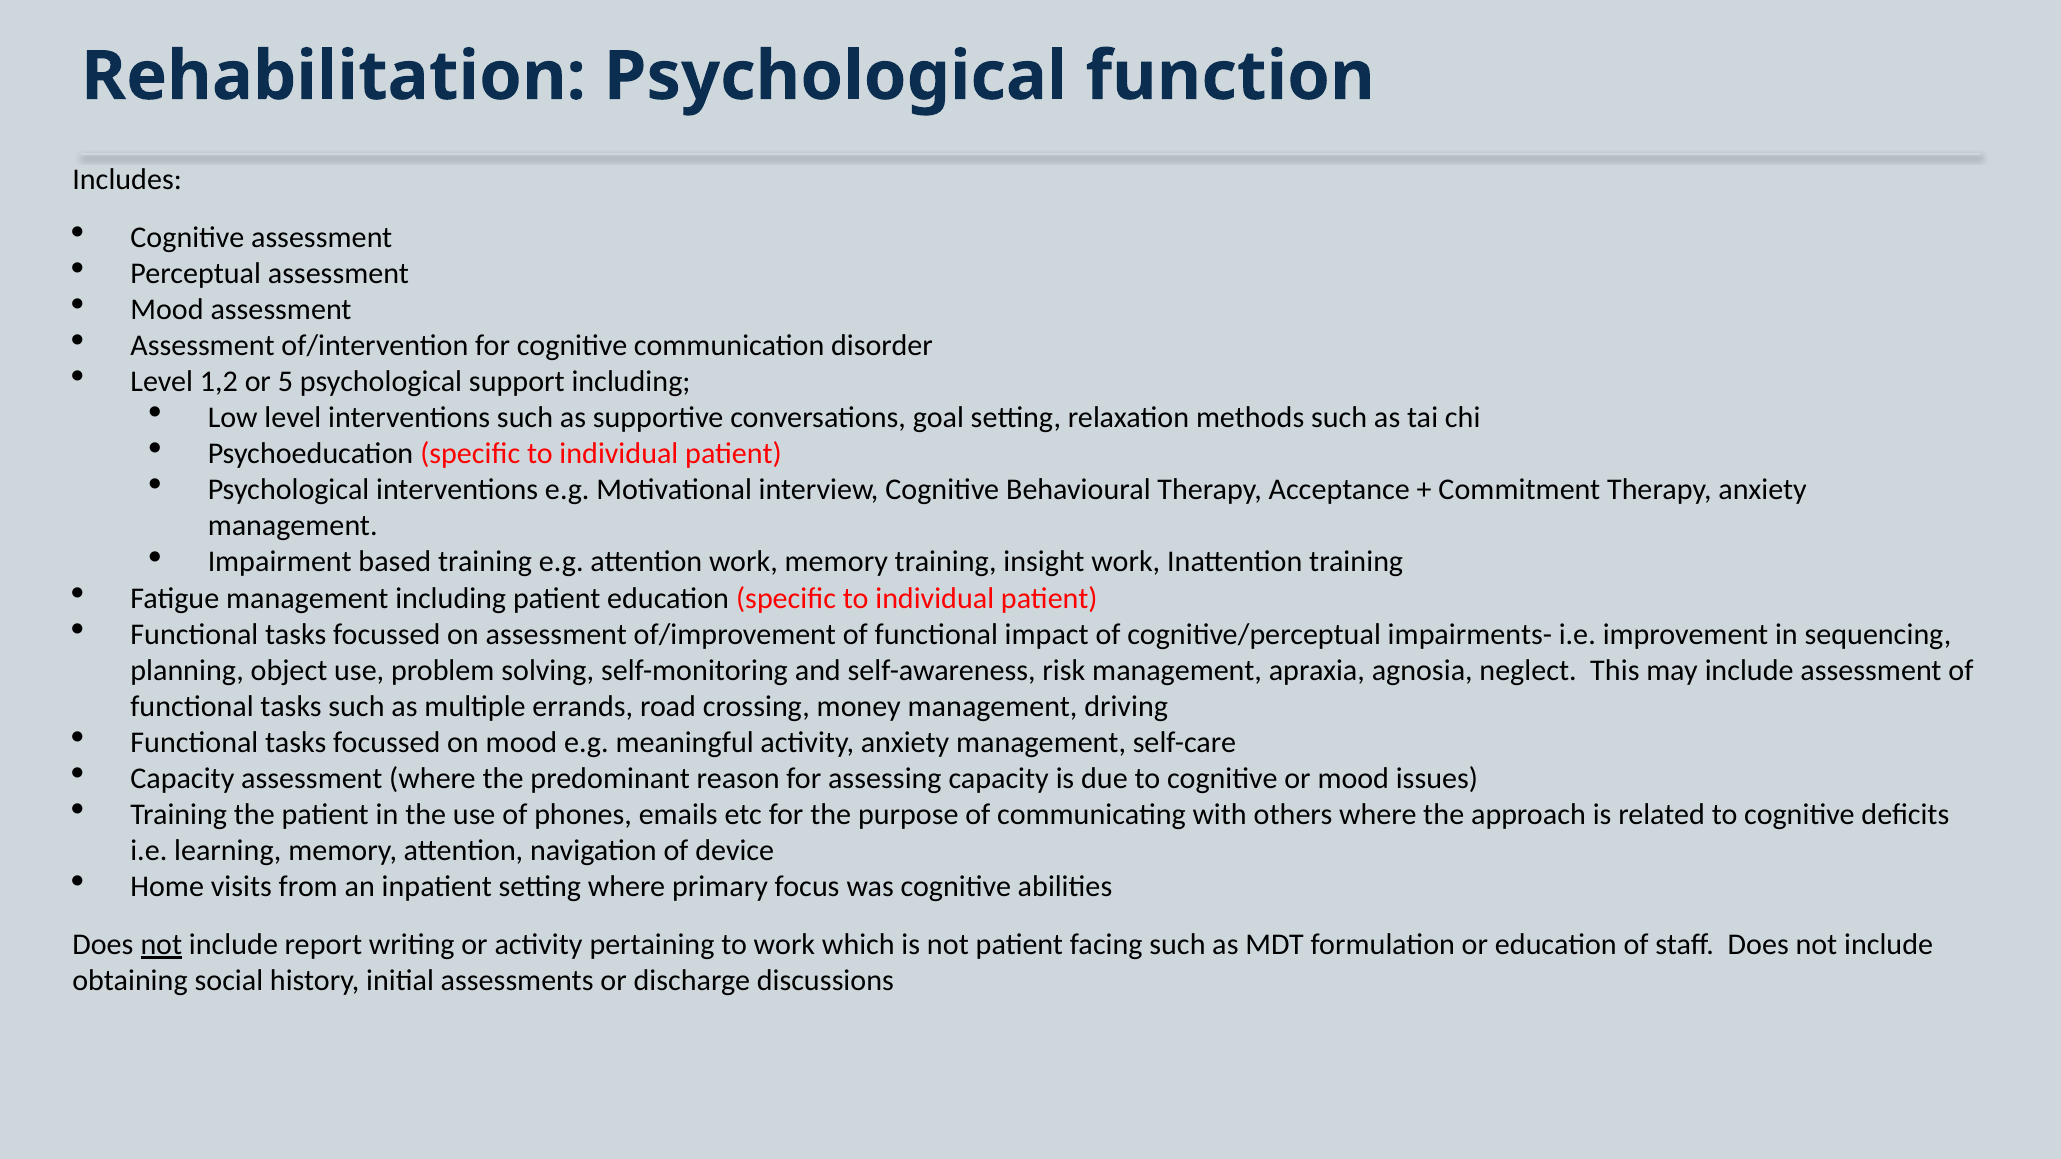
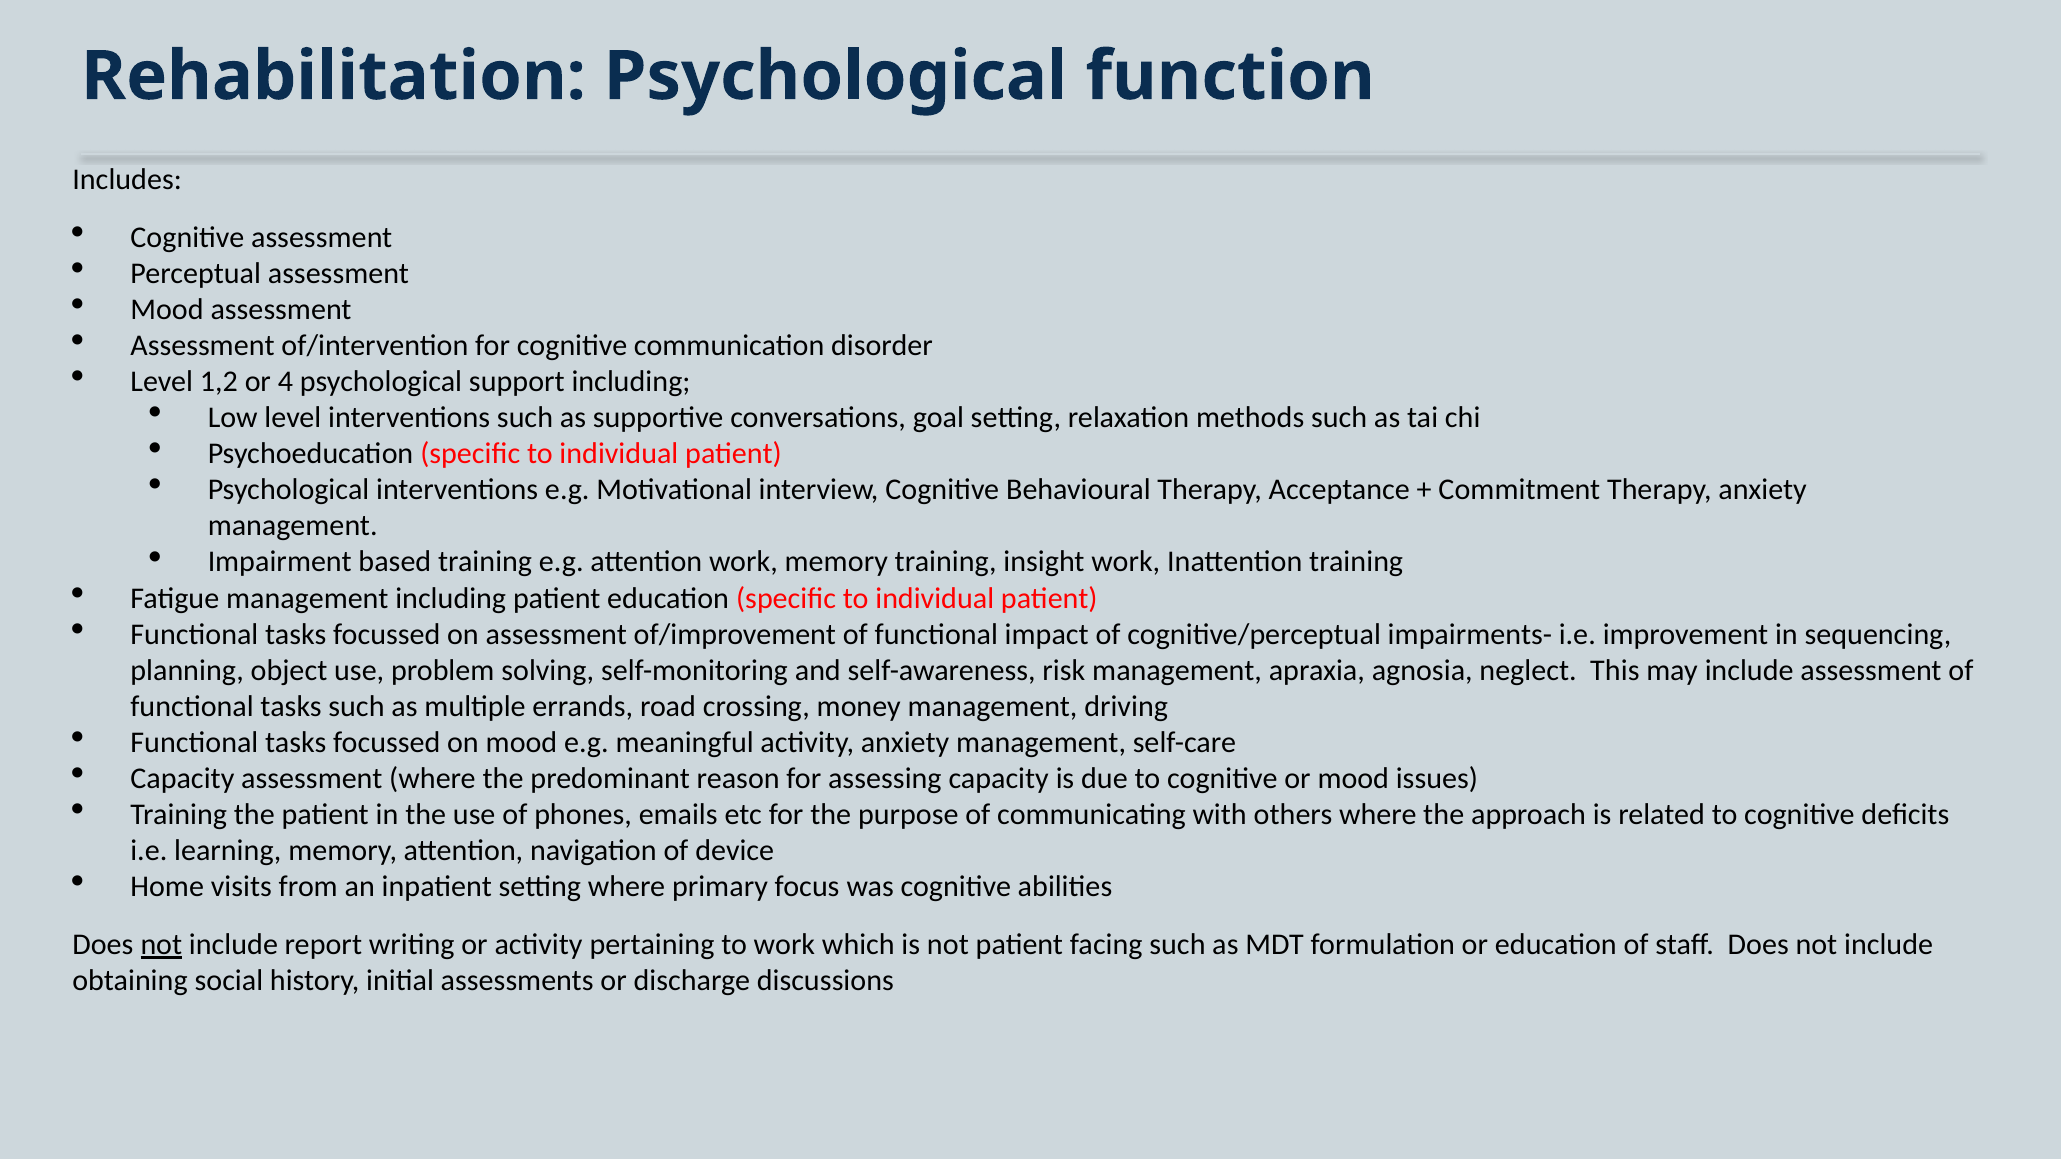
5: 5 -> 4 (286, 382)
